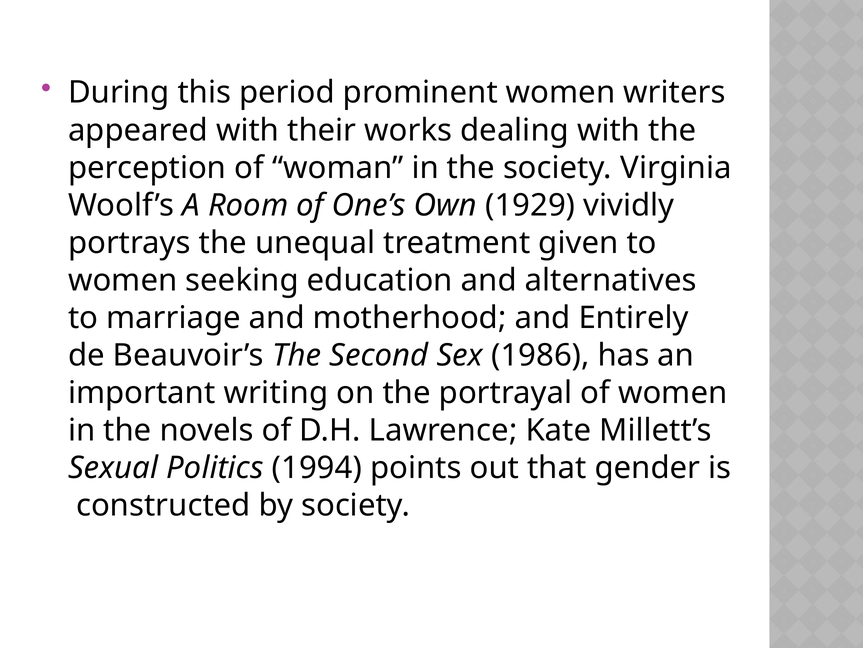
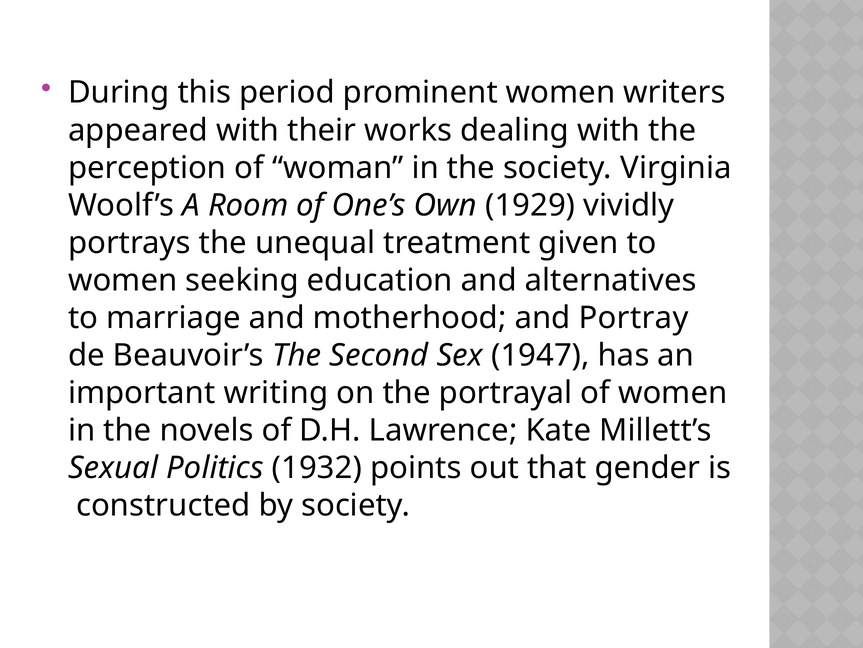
Entirely: Entirely -> Portray (634, 317)
1986: 1986 -> 1947 (540, 355)
1994: 1994 -> 1932 (317, 467)
